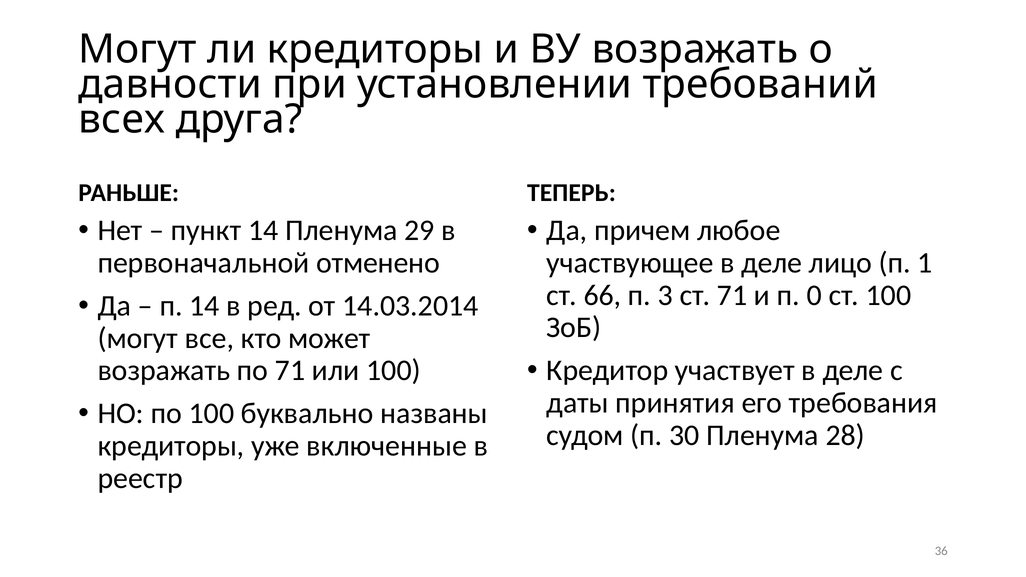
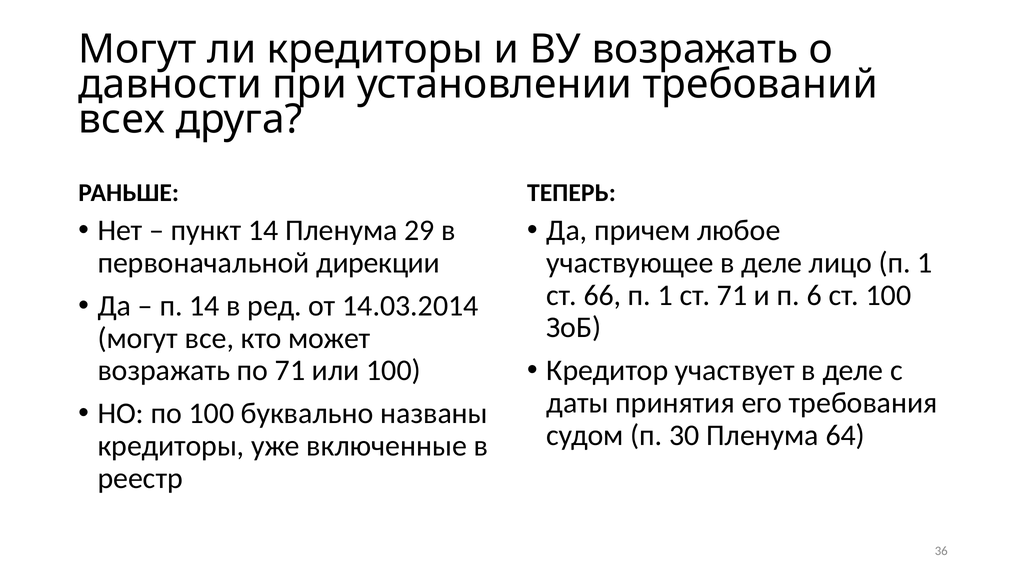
отменено: отменено -> дирекции (378, 263)
66 п 3: 3 -> 1 (665, 295)
0: 0 -> 6 (814, 295)
28: 28 -> 64 (845, 435)
